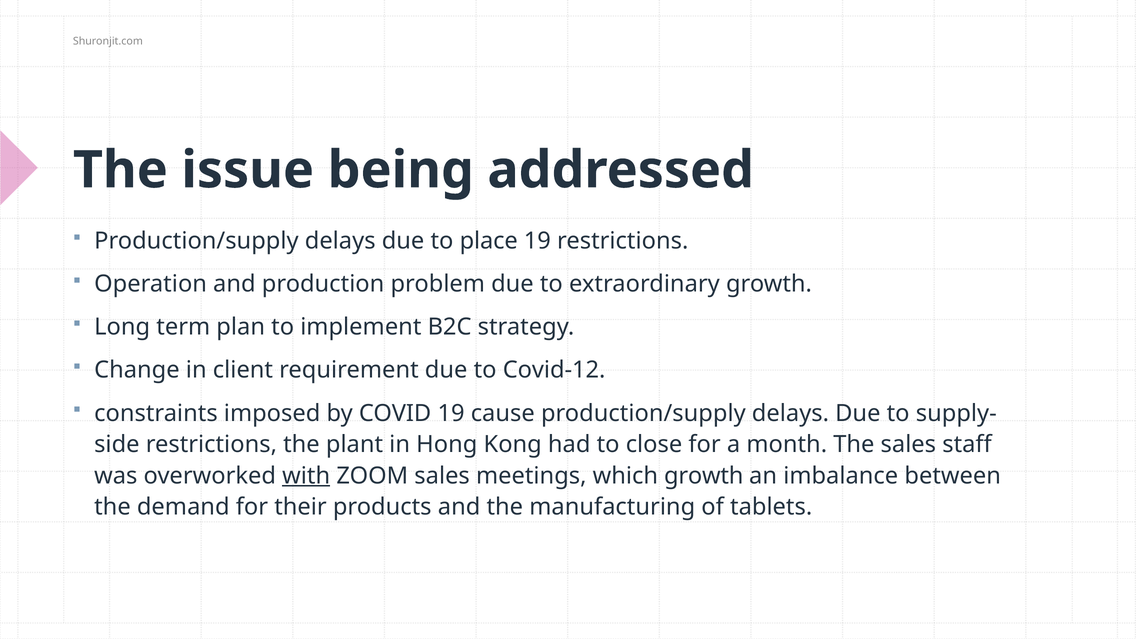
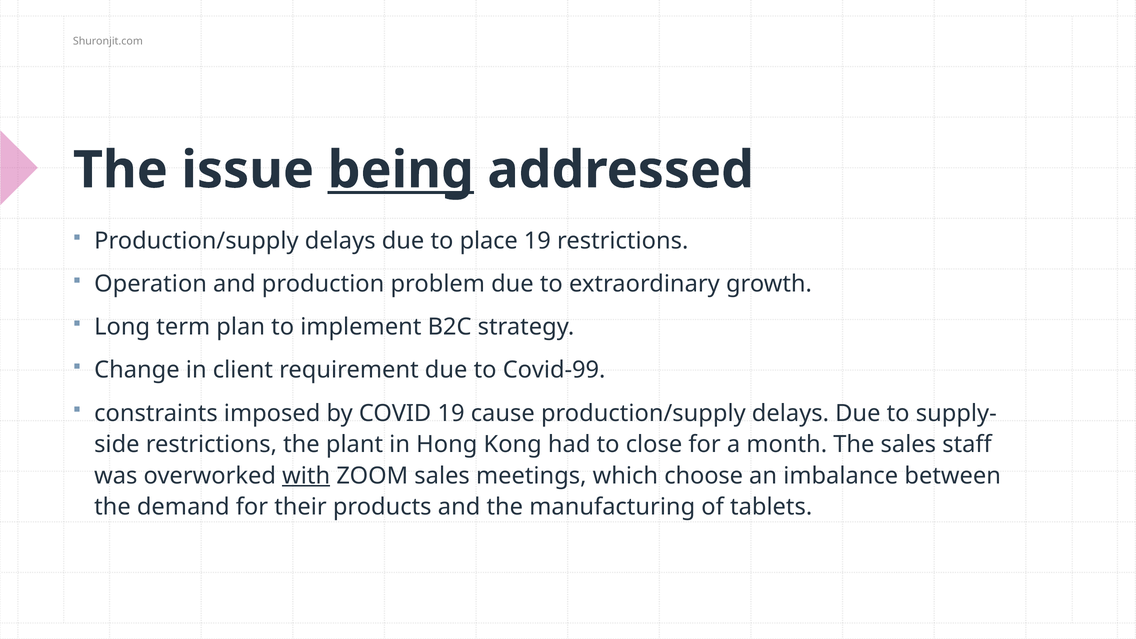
being underline: none -> present (401, 170)
Covid-12: Covid-12 -> Covid-99 (554, 370)
which growth: growth -> choose (704, 476)
